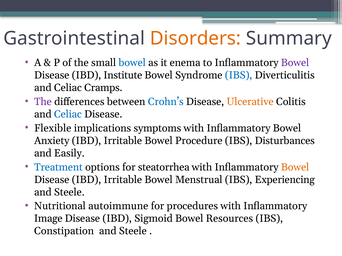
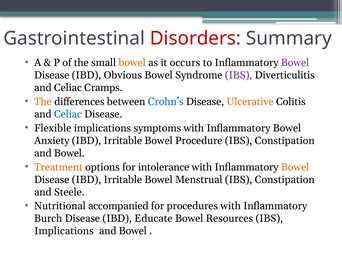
Disorders colour: orange -> red (195, 38)
bowel colour: blue -> orange (132, 63)
enema: enema -> occurs (185, 63)
Institute: Institute -> Obvious (123, 75)
IBS colour: blue -> purple (239, 75)
The colour: purple -> orange (43, 102)
Disturbances: Disturbances -> Constipation (285, 141)
Easily: Easily -> Bowel (69, 153)
Treatment colour: blue -> orange (58, 167)
steatorrhea: steatorrhea -> intolerance (164, 167)
Experiencing: Experiencing -> Constipation (285, 180)
autoimmune: autoimmune -> accompanied (118, 206)
Image: Image -> Burch (48, 219)
Sigmoid: Sigmoid -> Educate (153, 219)
Constipation: Constipation -> Implications (64, 232)
Steele: Steele -> Bowel (133, 232)
